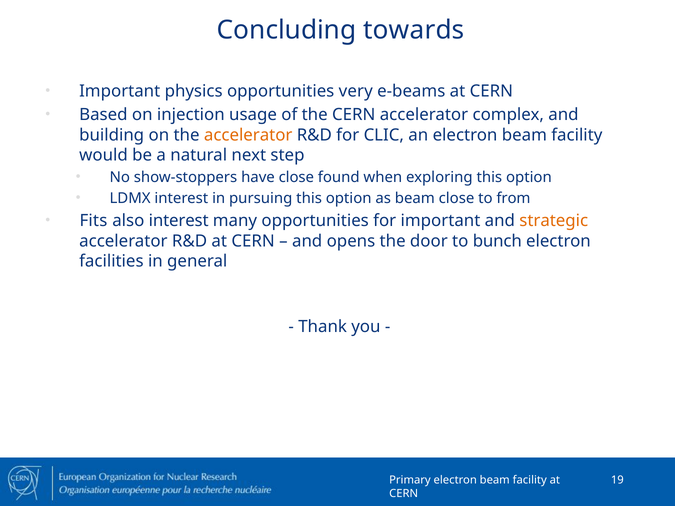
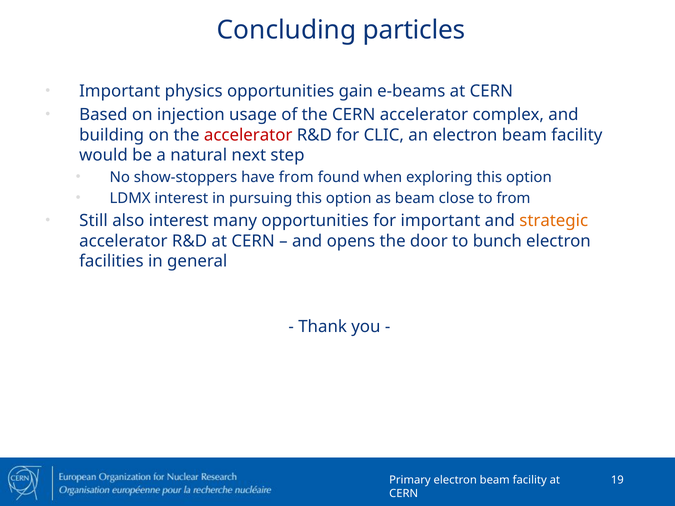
towards: towards -> particles (414, 30)
very: very -> gain (356, 91)
accelerator colour: orange -> red (248, 135)
have close: close -> from (296, 177)
Fits: Fits -> Still (94, 221)
